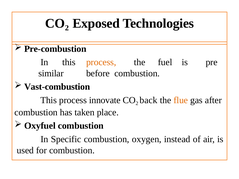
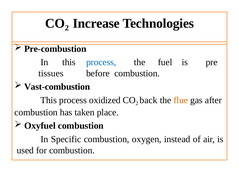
Exposed: Exposed -> Increase (96, 23)
process colour: orange -> blue (101, 62)
similar: similar -> tissues (51, 73)
innovate: innovate -> oxidized (105, 100)
